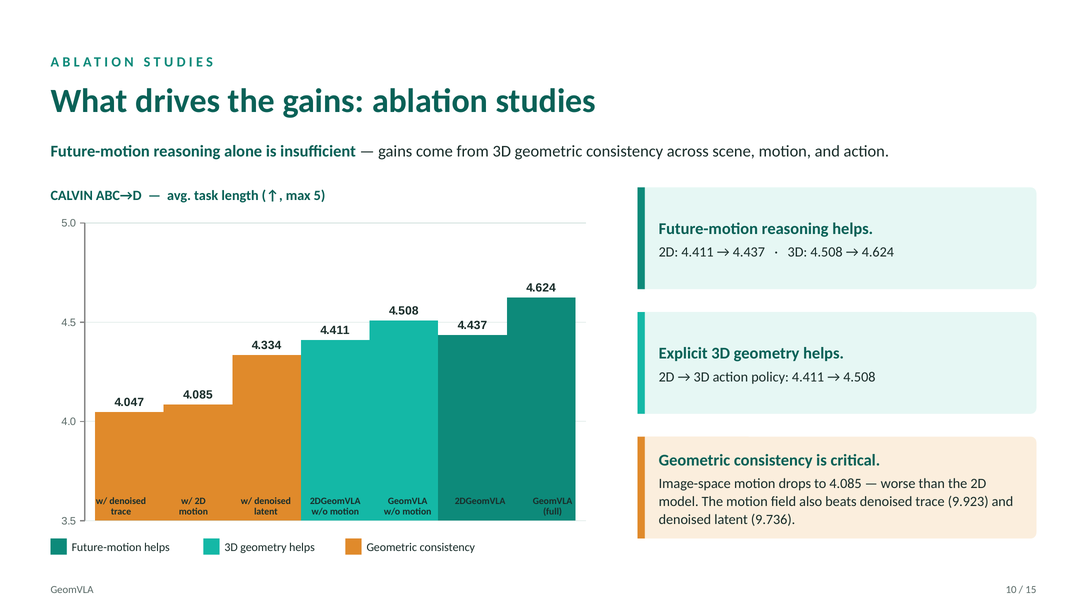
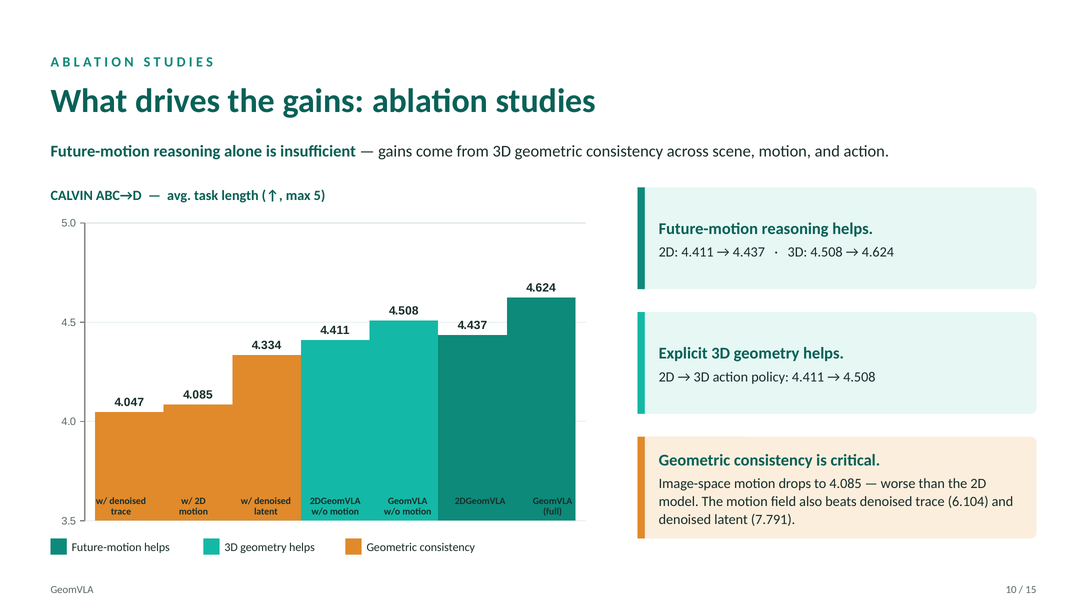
9.923: 9.923 -> 6.104 (968, 502)
9.736: 9.736 -> 7.791 (773, 520)
